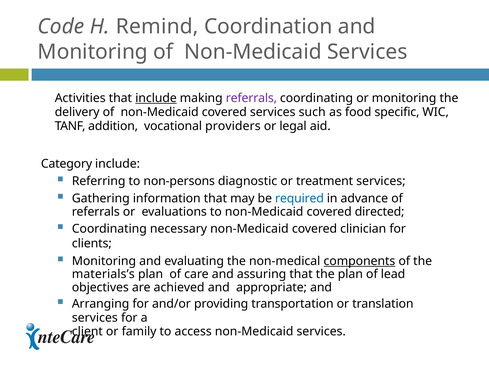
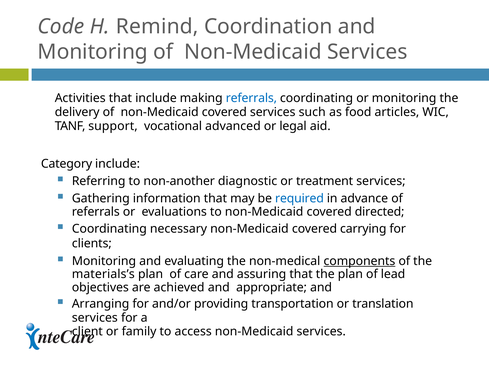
include underline: present -> none (156, 98)
referrals colour: purple -> blue (251, 98)
specific: specific -> articles (397, 112)
addition: addition -> support (113, 126)
providers: providers -> advanced (233, 126)
non-persons: non-persons -> non-another (179, 181)
clinician: clinician -> carrying (363, 229)
